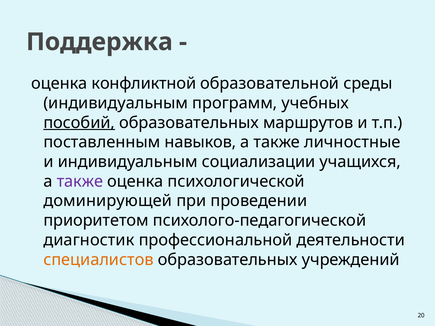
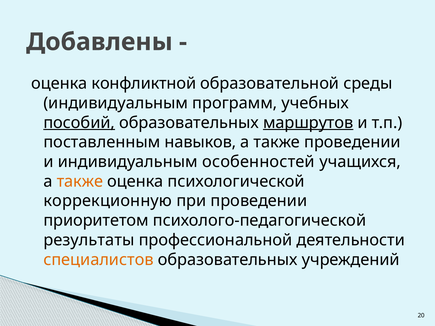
Поддержка: Поддержка -> Добавлены (99, 42)
маршрутов underline: none -> present (308, 123)
также личностные: личностные -> проведении (352, 142)
социализации: социализации -> особенностей (259, 162)
также colour: purple -> orange (80, 182)
доминирующей: доминирующей -> коррекционную (108, 201)
диагностик: диагностик -> результаты (89, 240)
